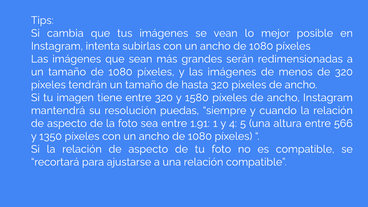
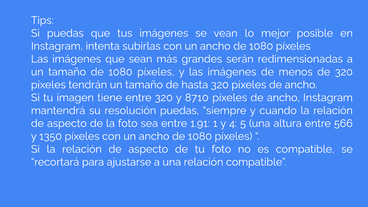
Si cambia: cambia -> puedas (65, 33)
1580: 1580 -> 8710 (197, 98)
